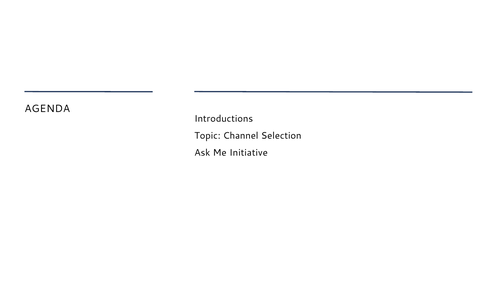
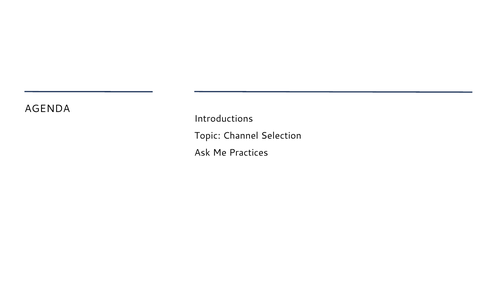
Initiative: Initiative -> Practices (249, 153)
